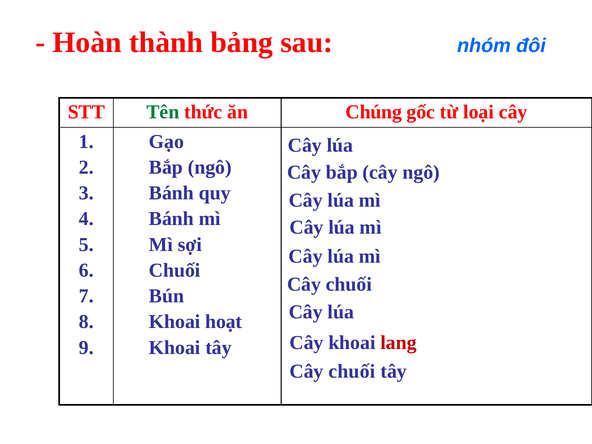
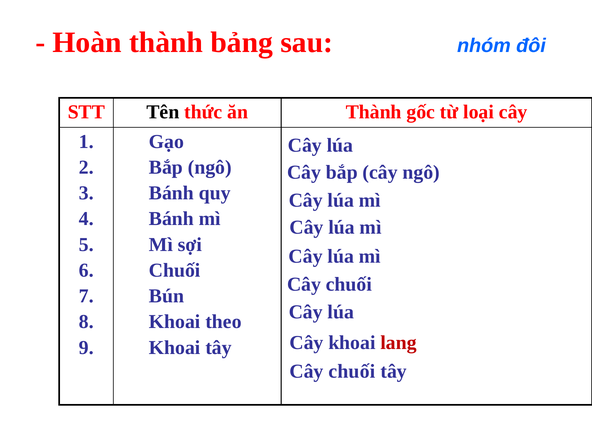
Tên colour: green -> black (163, 112)
ăn Chúng: Chúng -> Thành (374, 112)
hoạt: hoạt -> theo (223, 322)
